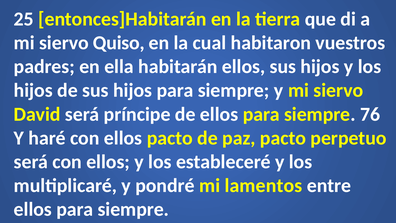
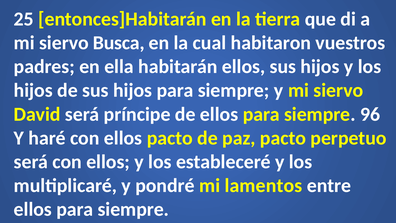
Quiso: Quiso -> Busca (119, 43)
76: 76 -> 96 (370, 114)
